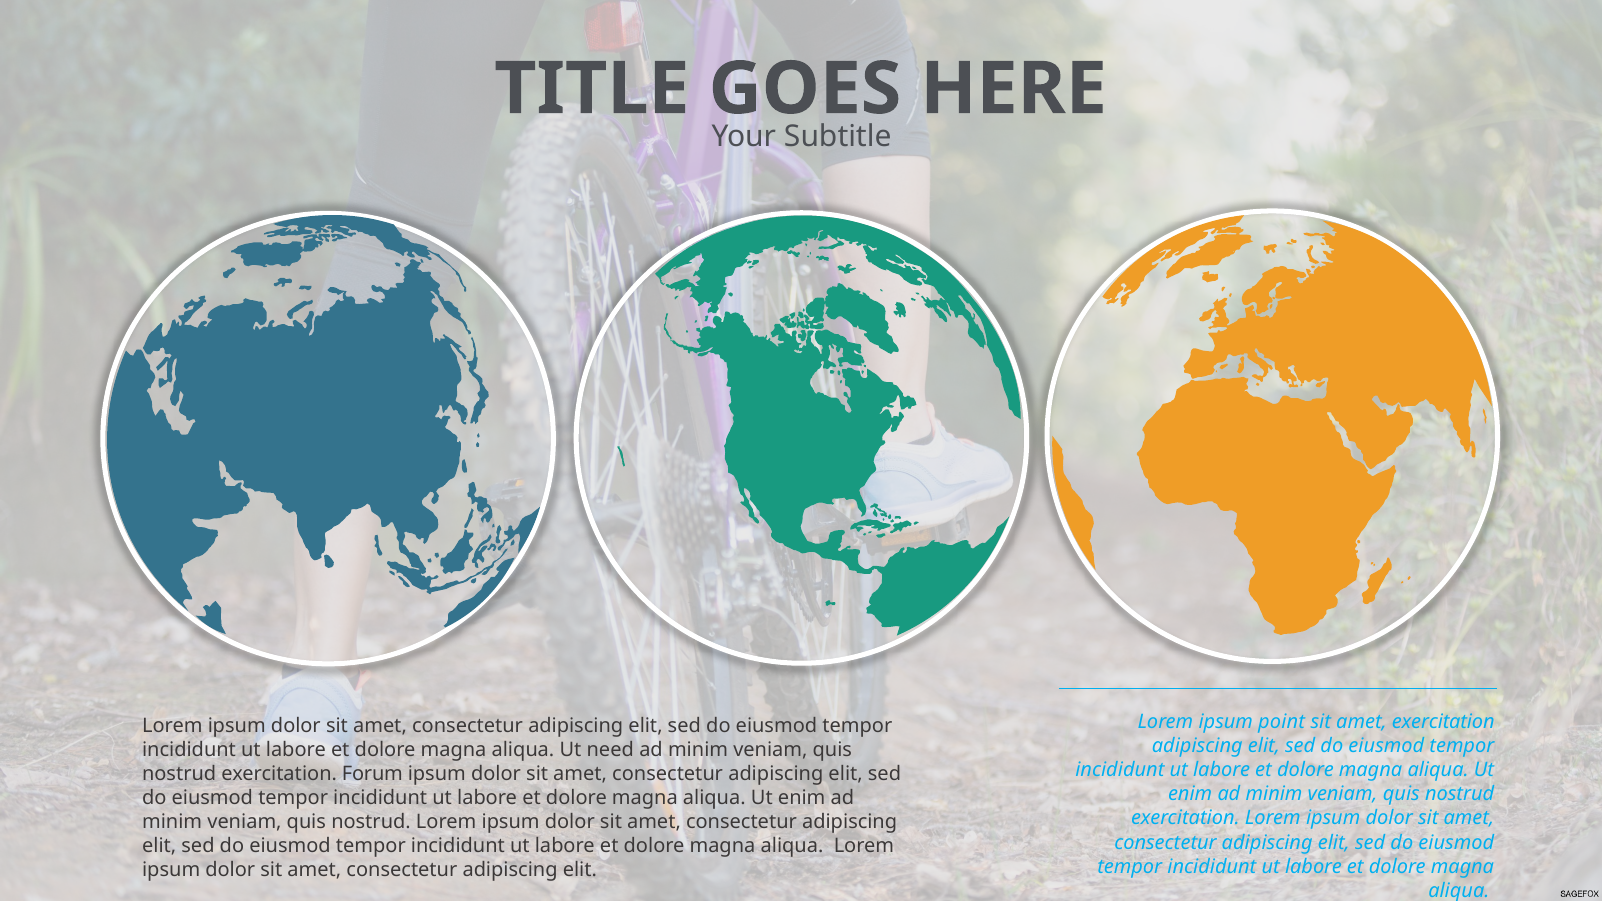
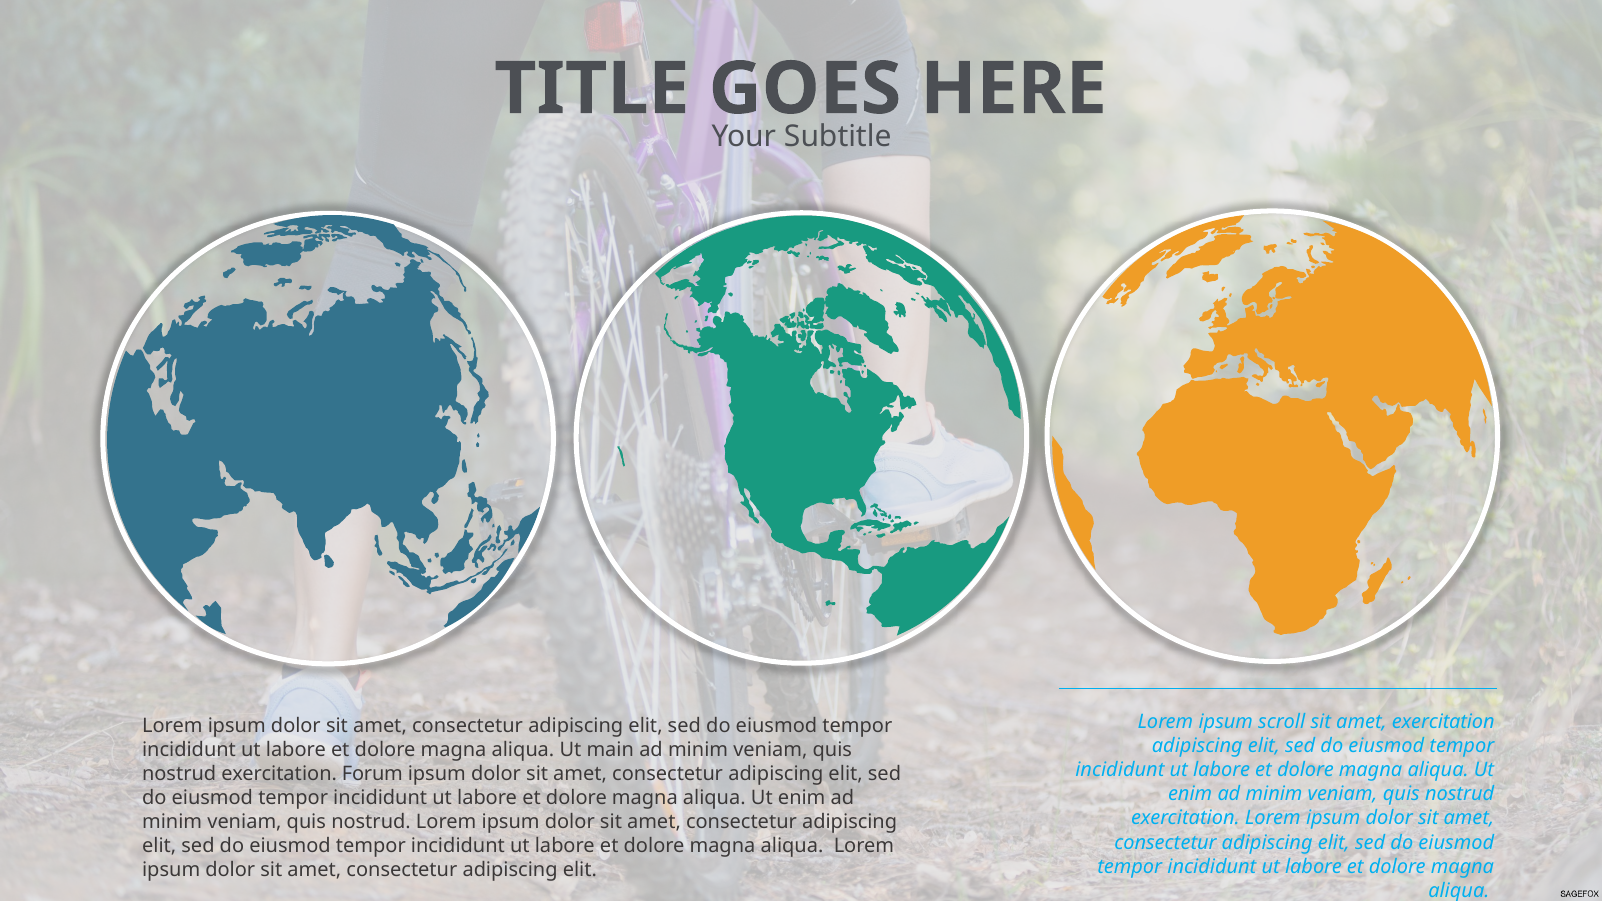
point: point -> scroll (1282, 722)
need: need -> main (610, 750)
